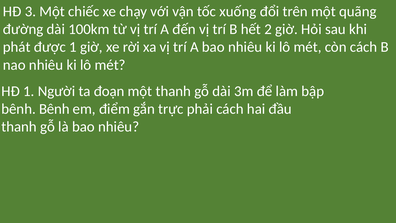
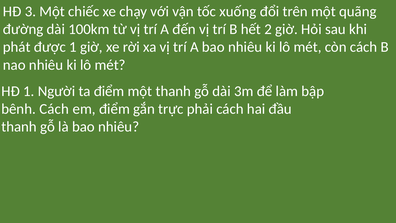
ta đoạn: đoạn -> điểm (109, 91)
bênh Bênh: Bênh -> Cách (54, 109)
